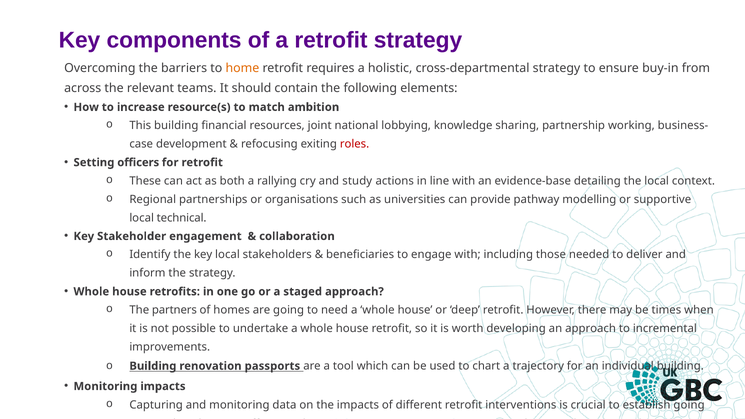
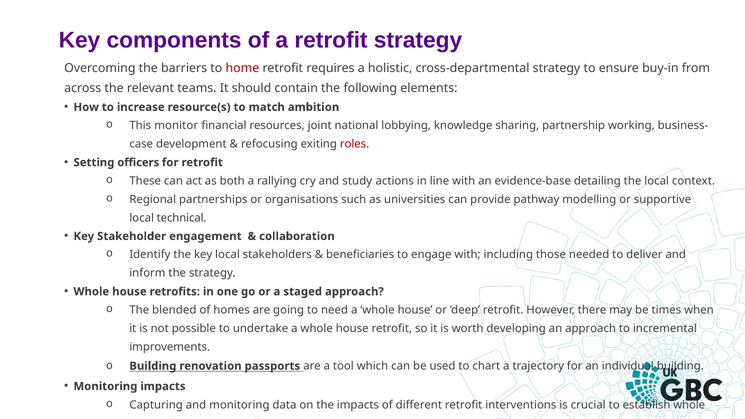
home colour: orange -> red (242, 68)
This building: building -> monitor (176, 126)
partners: partners -> blended (174, 310)
establish going: going -> whole (689, 405)
